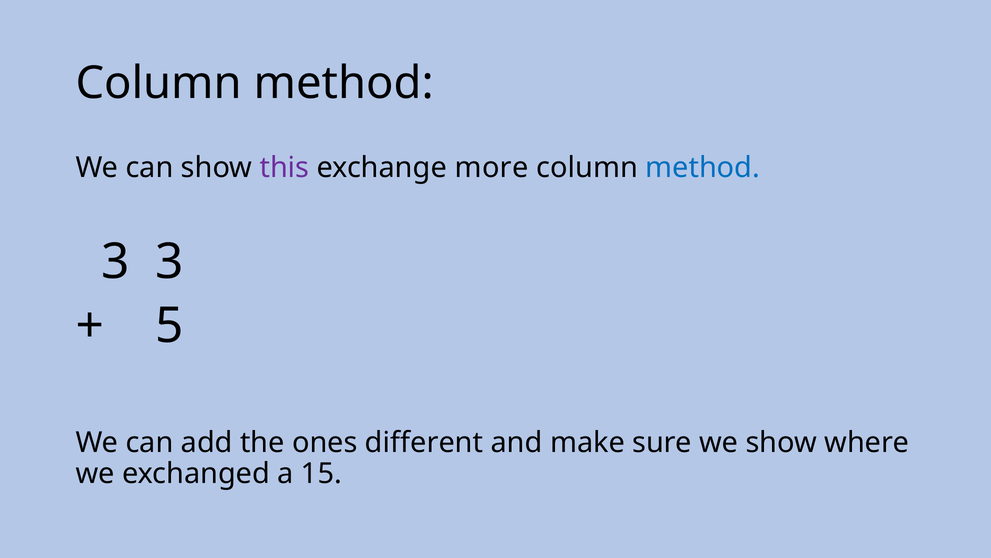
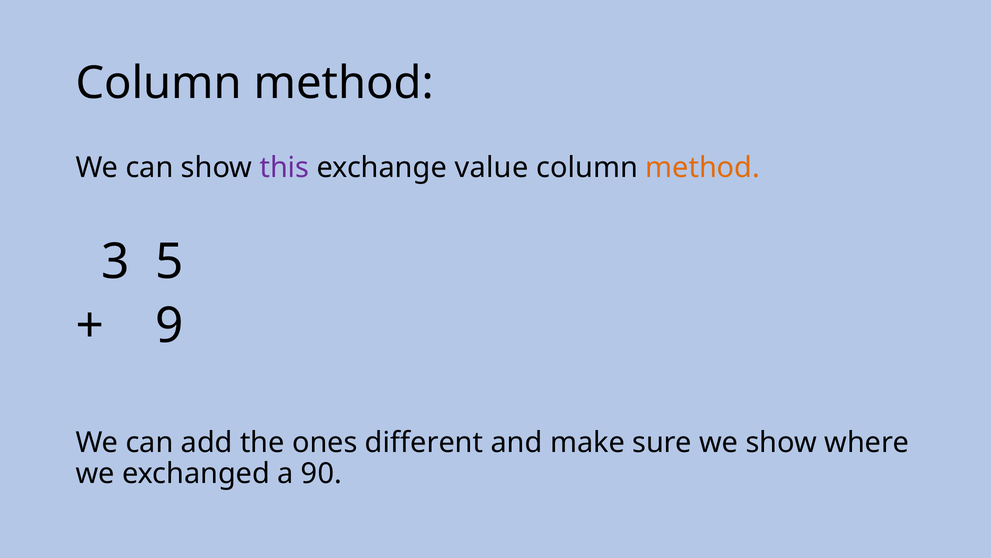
more: more -> value (492, 168)
method colour: blue -> orange (703, 168)
3 3: 3 -> 5 (170, 262)
5: 5 -> 9 (169, 326)
15: 15 -> 90 (321, 473)
